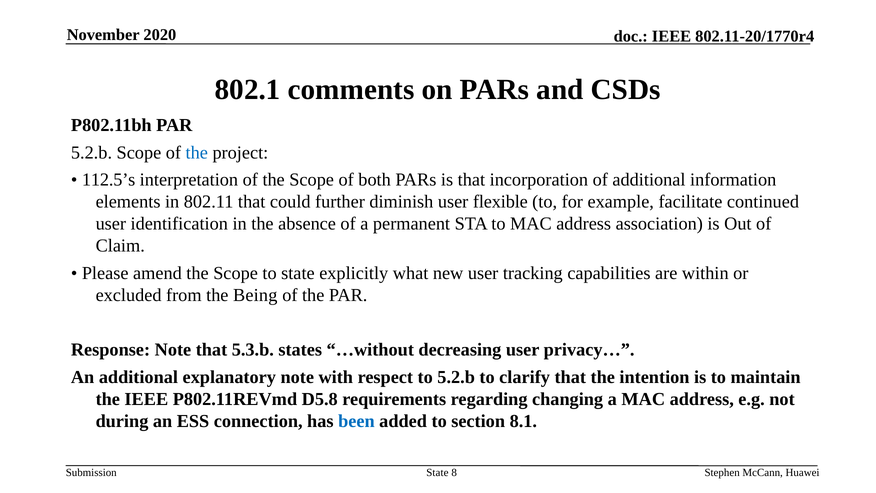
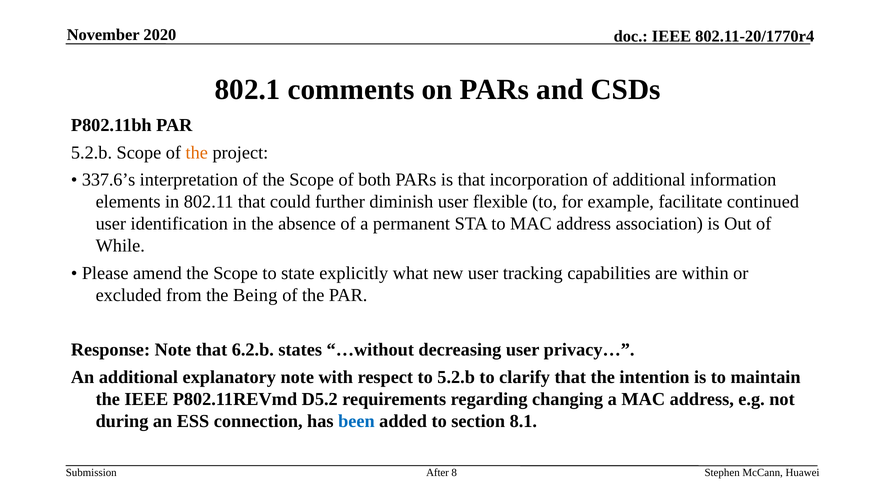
the colour: blue -> orange (197, 152)
112.5’s: 112.5’s -> 337.6’s (109, 180)
Claim: Claim -> While (120, 246)
5.3.b: 5.3.b -> 6.2.b (253, 350)
D5.8: D5.8 -> D5.2 (320, 399)
State: State -> After (438, 473)
